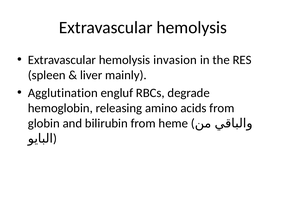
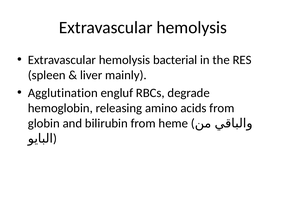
invasion: invasion -> bacterial (175, 60)
